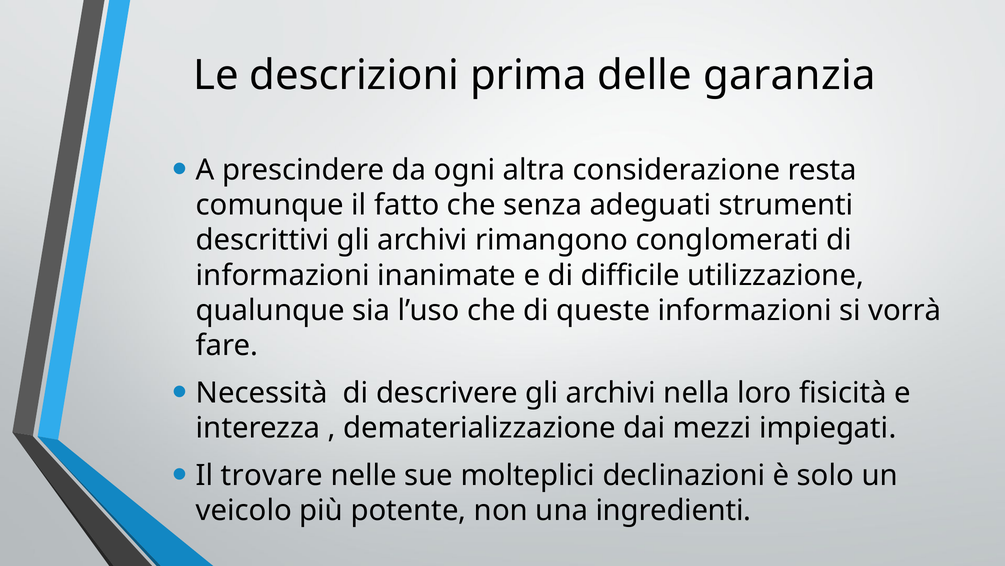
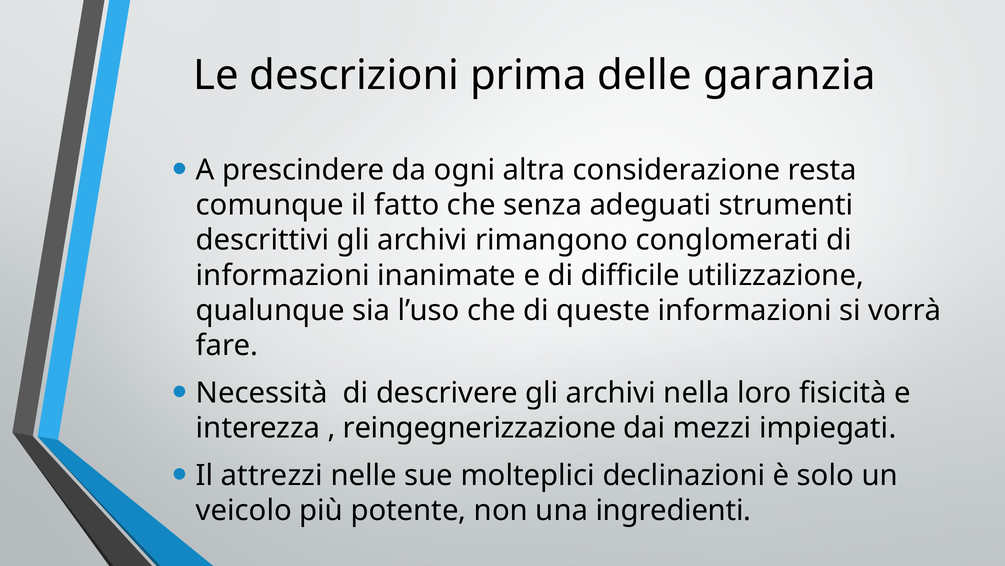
dematerializzazione: dematerializzazione -> reingegnerizzazione (480, 428)
trovare: trovare -> attrezzi (272, 475)
